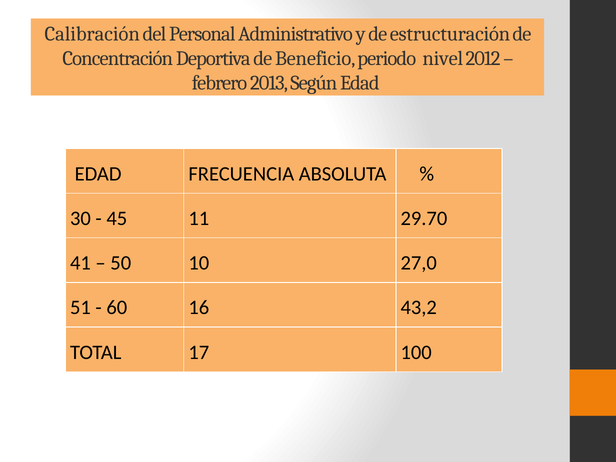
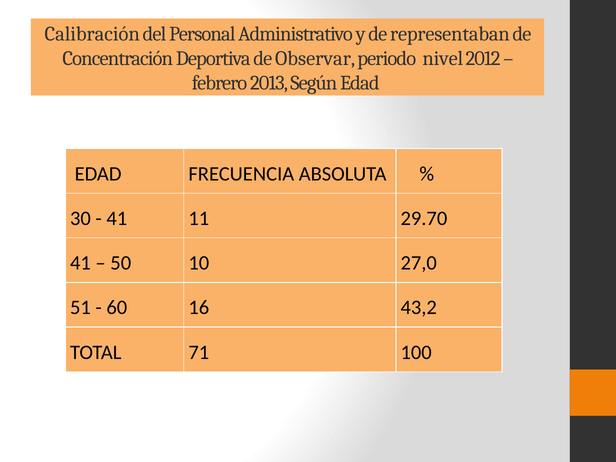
estructuración: estructuración -> representaban (450, 34)
Beneficio: Beneficio -> Observar (315, 58)
45: 45 -> 41 (117, 218)
17: 17 -> 71 (199, 352)
